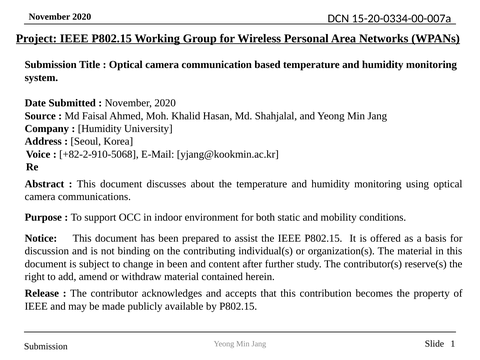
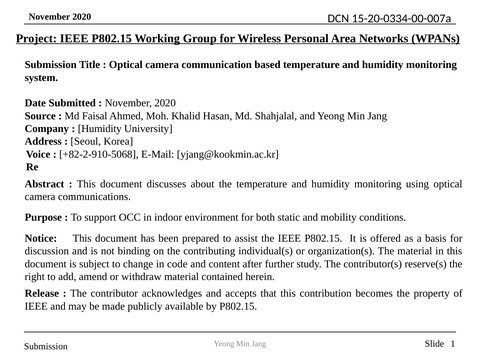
in been: been -> code (177, 264)
